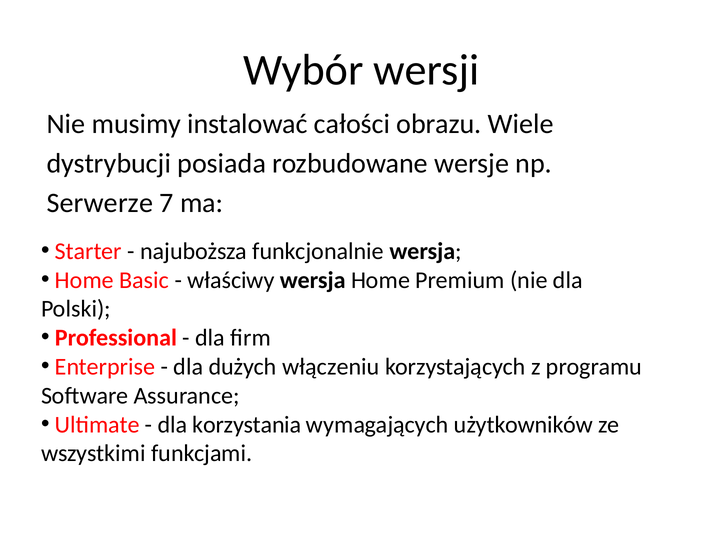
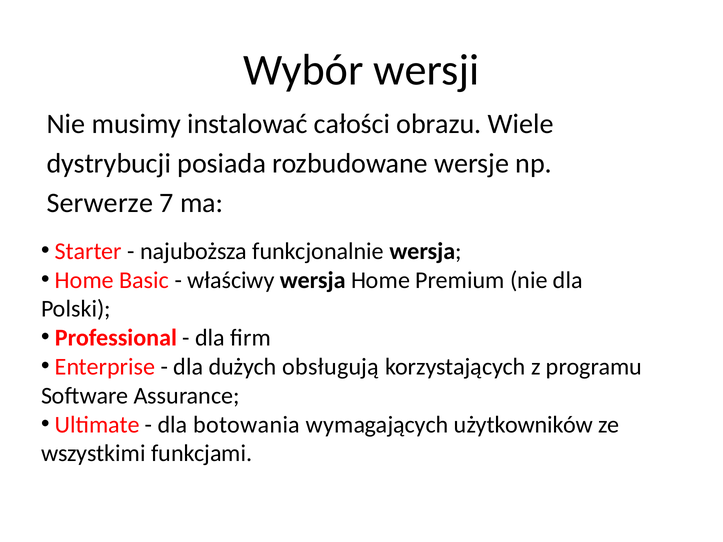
włączeniu: włączeniu -> obsługują (331, 367)
korzystania: korzystania -> botowania (247, 425)
